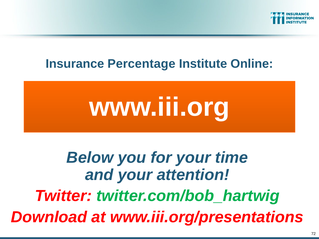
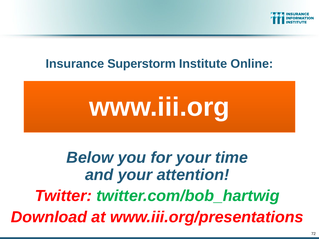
Percentage: Percentage -> Superstorm (142, 64)
